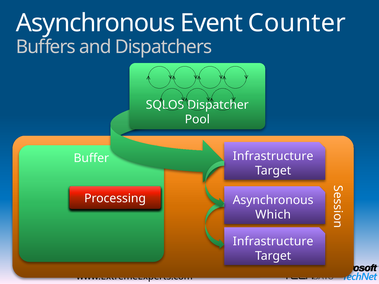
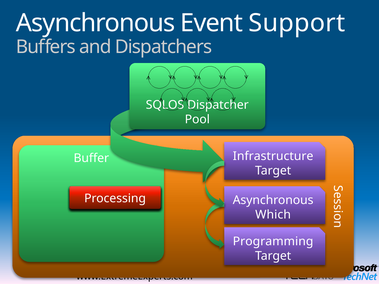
Counter: Counter -> Support (297, 23)
Infrastructure: Infrastructure -> Programming (273, 241)
